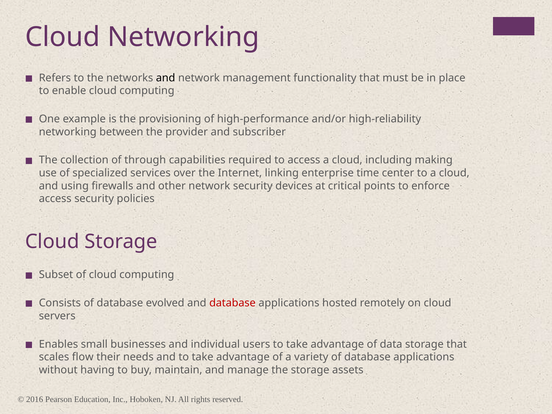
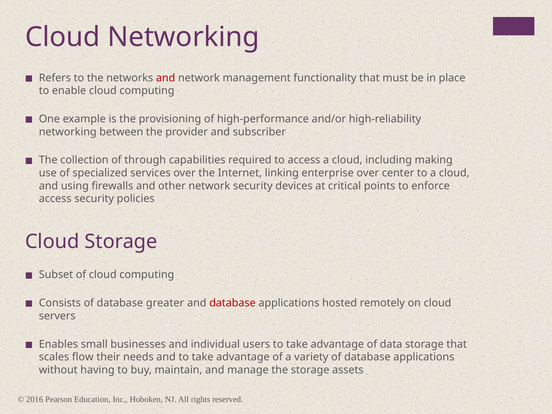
and colour: black -> red (166, 78)
enterprise time: time -> over (368, 173)
evolved: evolved -> greater (165, 303)
